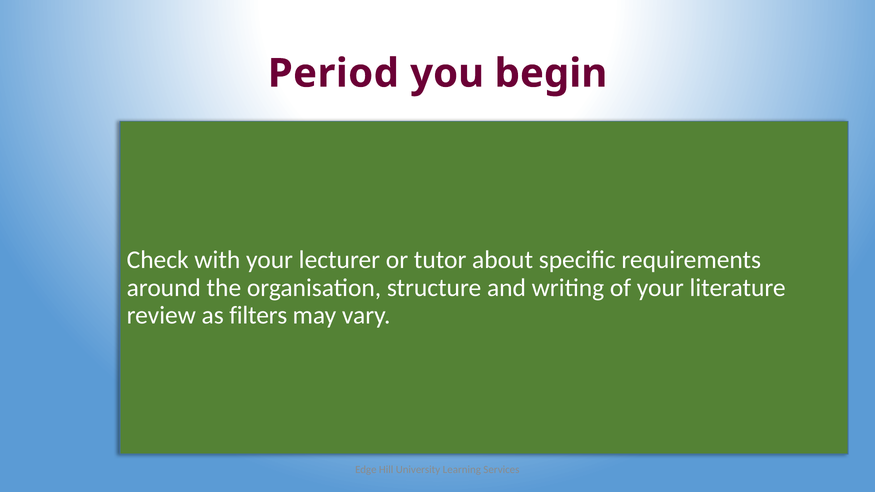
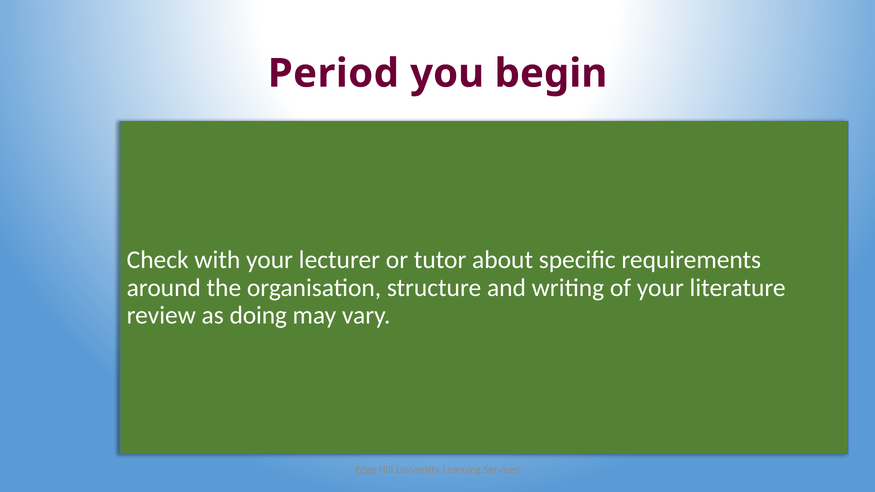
filters: filters -> doing (258, 315)
